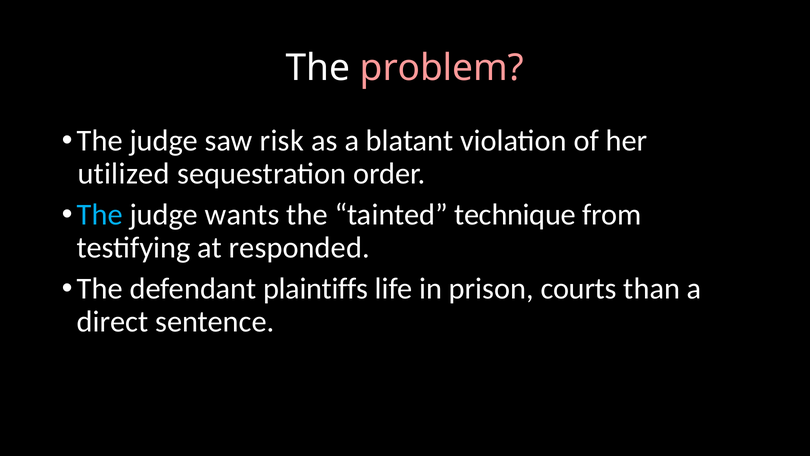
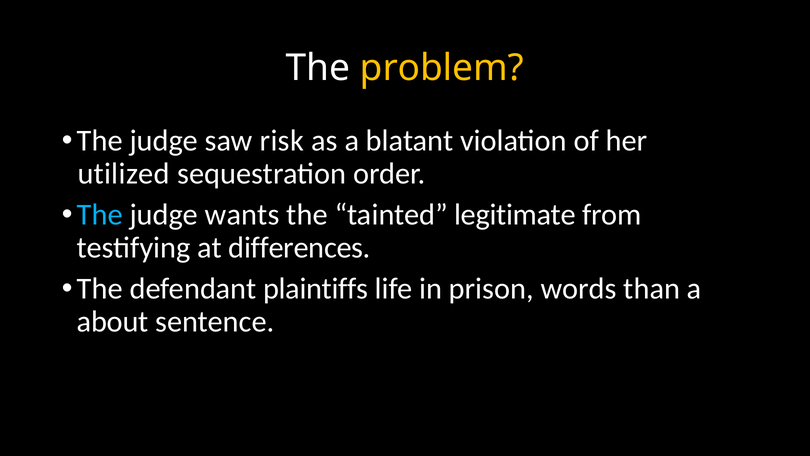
problem colour: pink -> yellow (442, 68)
technique: technique -> legitimate (515, 215)
responded: responded -> differences (300, 247)
courts: courts -> words (579, 289)
direct: direct -> about (113, 321)
